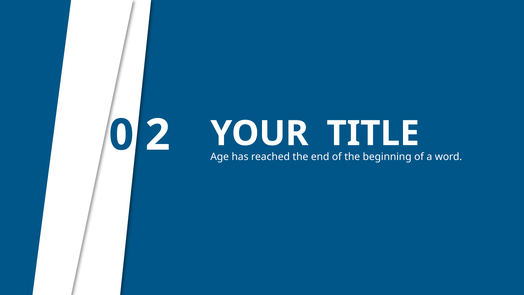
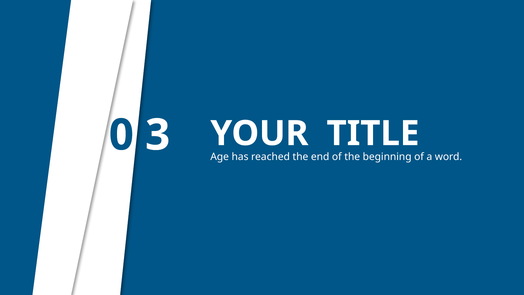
2: 2 -> 3 (158, 135)
